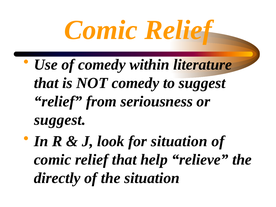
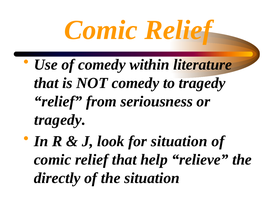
to suggest: suggest -> tragedy (202, 83)
suggest: suggest -> tragedy (60, 120)
